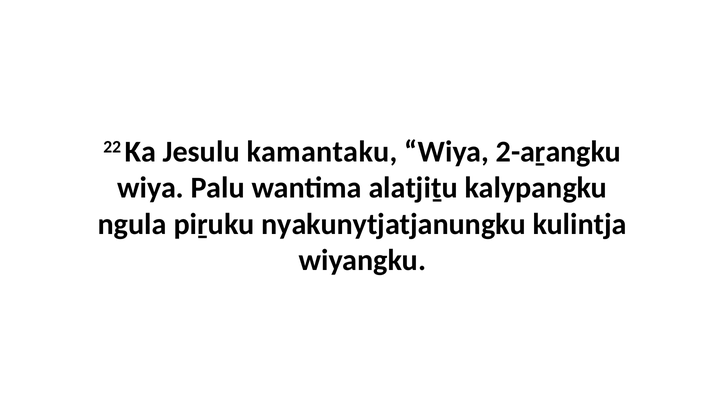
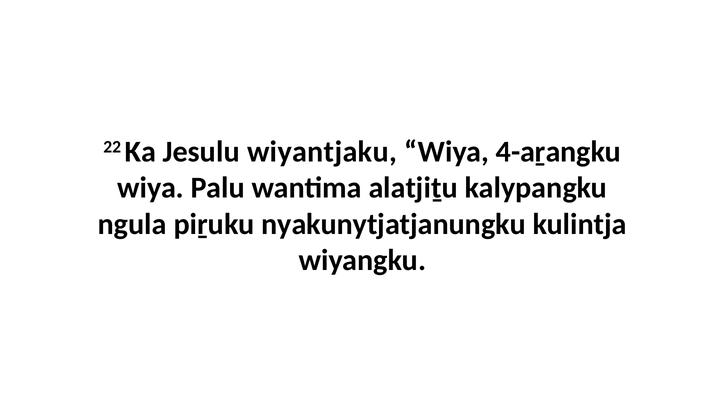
kamantaku: kamantaku -> wiyantjaku (322, 152)
2-aṟangku: 2-aṟangku -> 4-aṟangku (559, 152)
